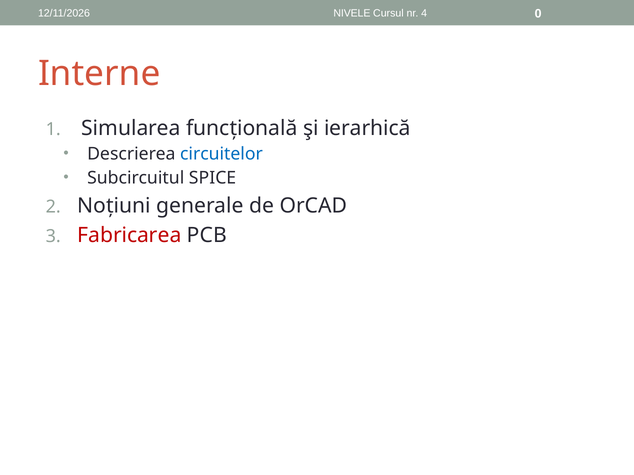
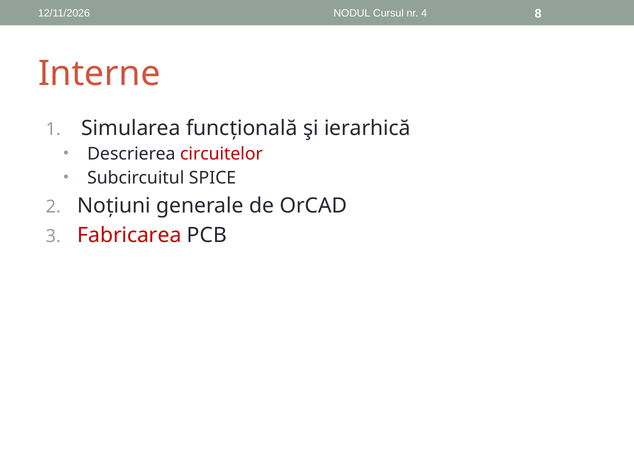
NIVELE: NIVELE -> NODUL (352, 13)
0: 0 -> 8 (538, 14)
circuitelor colour: blue -> red (221, 154)
